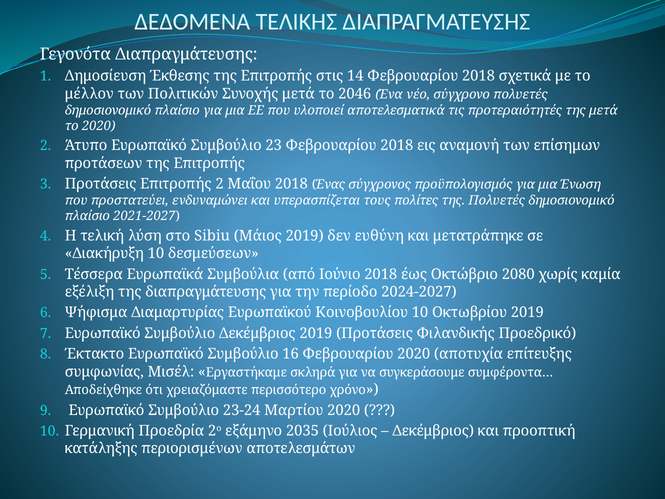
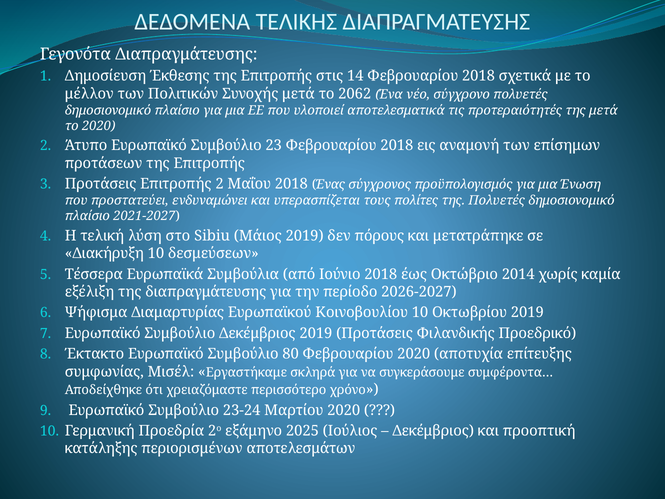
2046: 2046 -> 2062 (355, 94)
ευθύνη: ευθύνη -> πόρους (379, 236)
2080: 2080 -> 2014 (518, 274)
2024-2027: 2024-2027 -> 2026-2027 (419, 292)
16: 16 -> 80 (291, 354)
2035: 2035 -> 2025 (302, 431)
